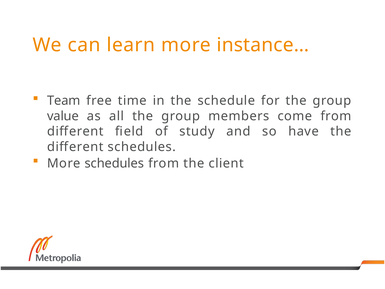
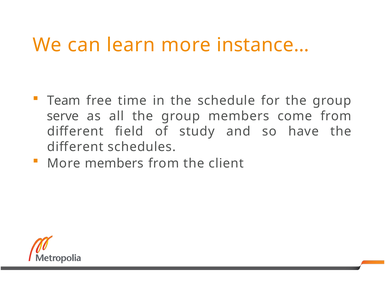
value: value -> serve (63, 116)
More schedules: schedules -> members (114, 163)
